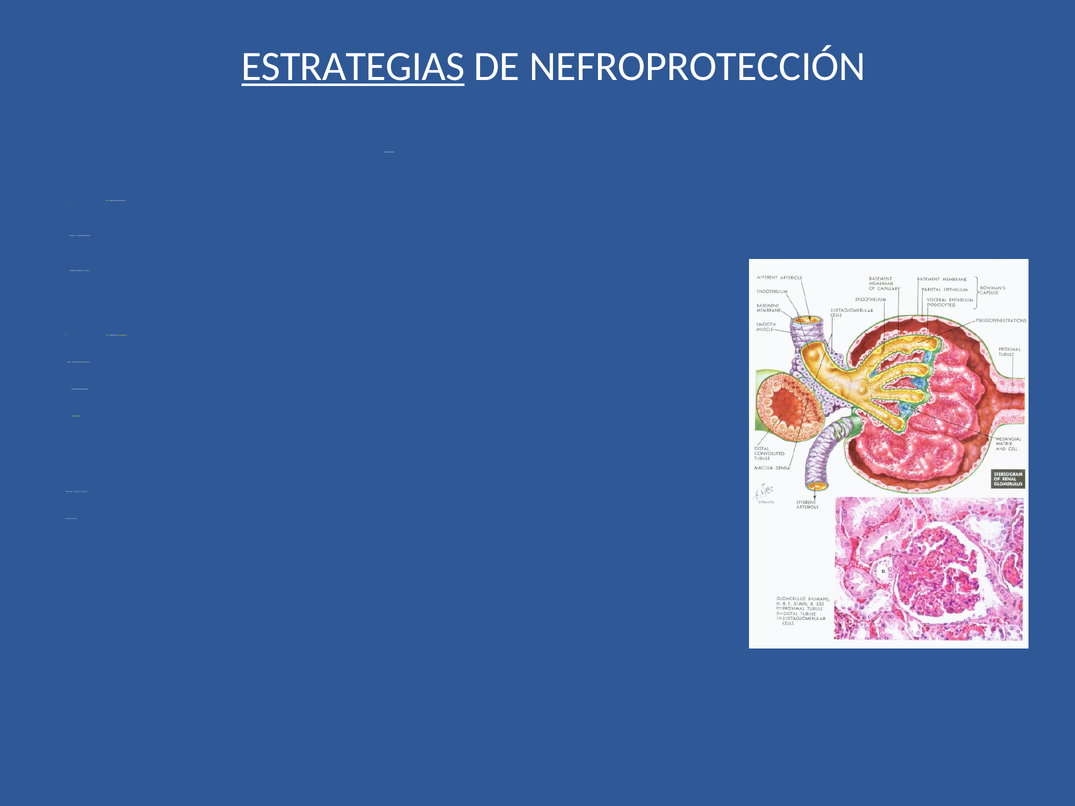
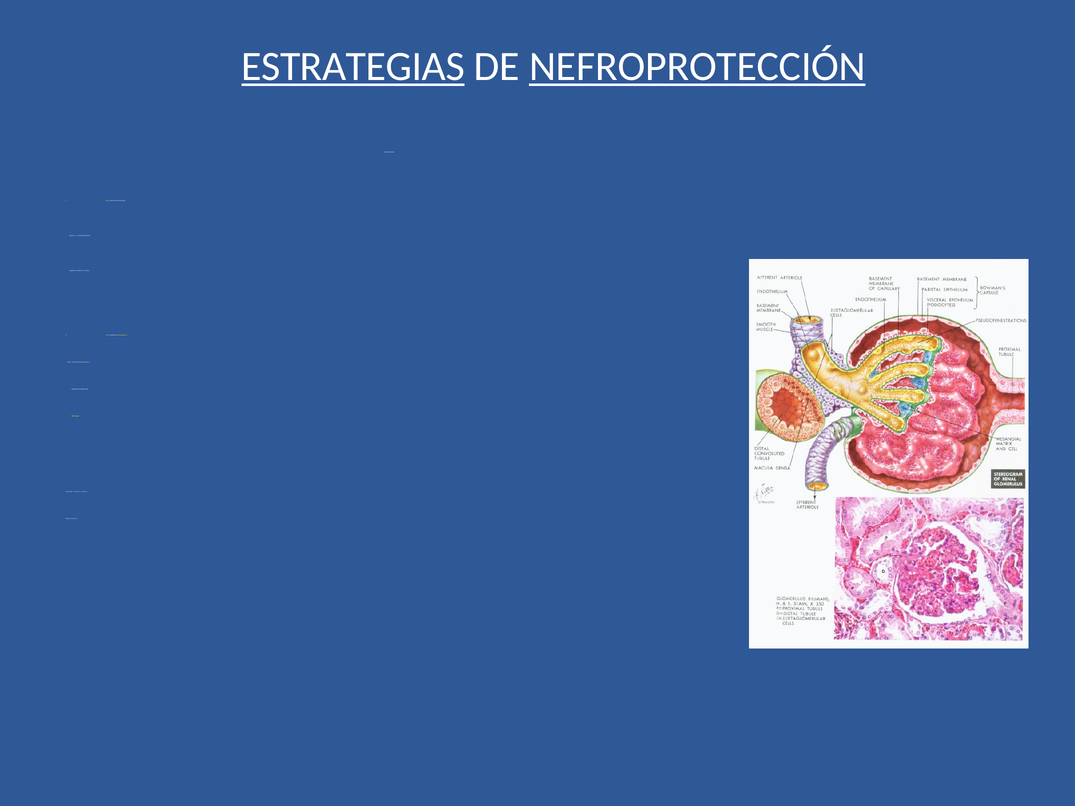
NEFROPROTECCIÓN underline: none -> present (698, 67)
